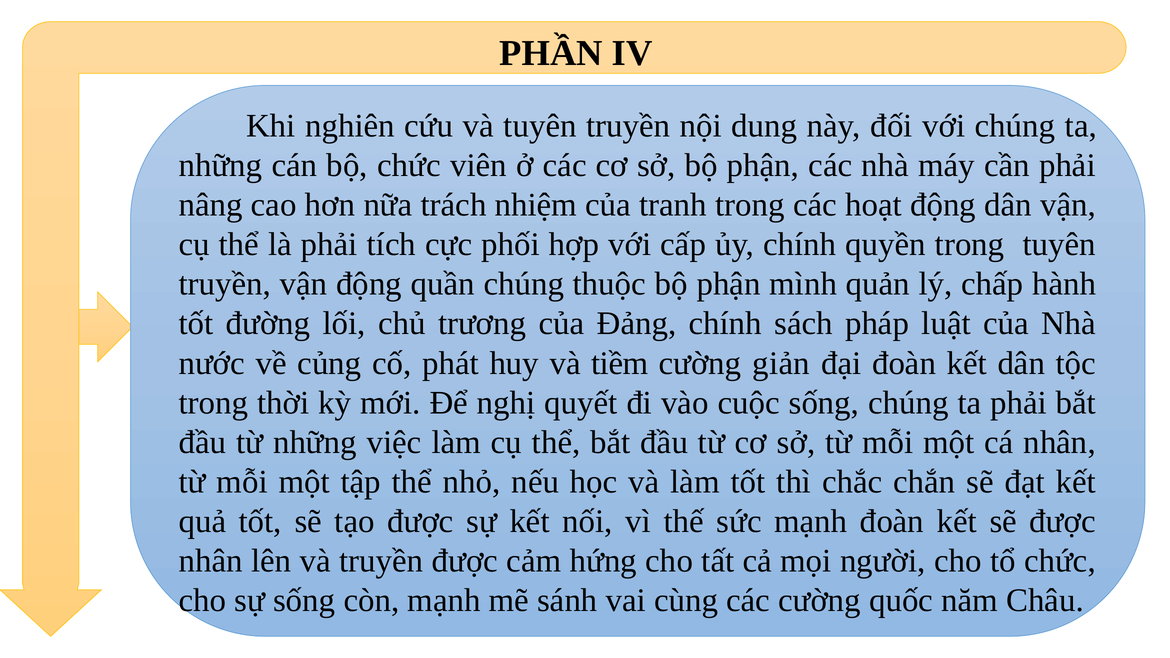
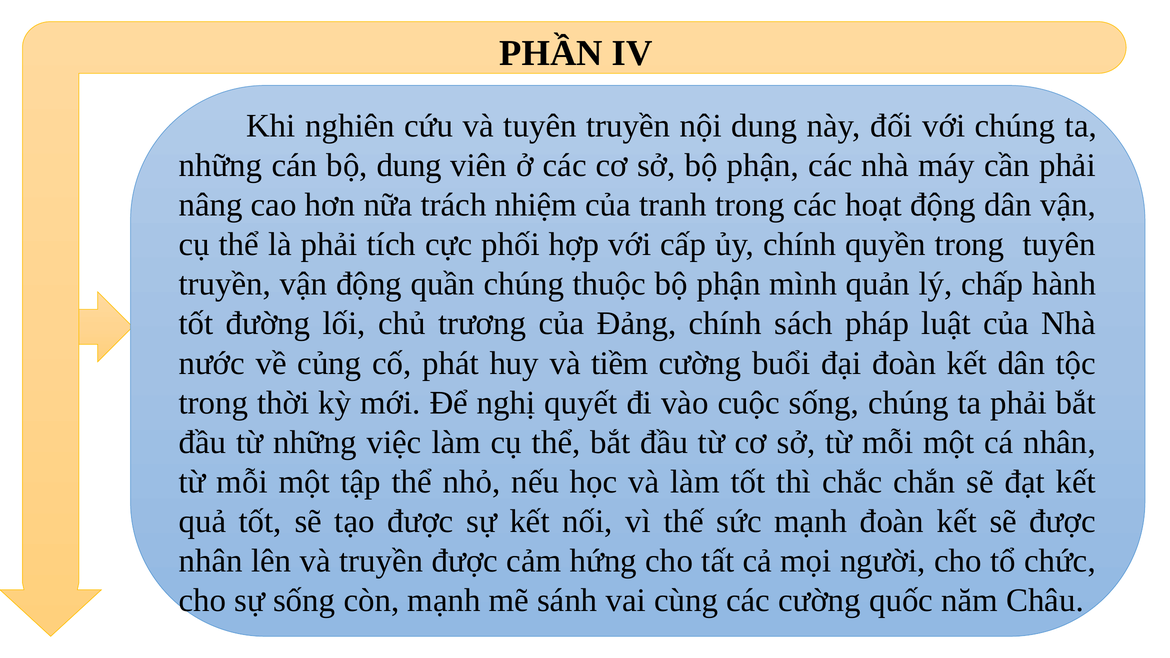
bộ chức: chức -> dung (409, 166)
giản: giản -> buổi (781, 363)
